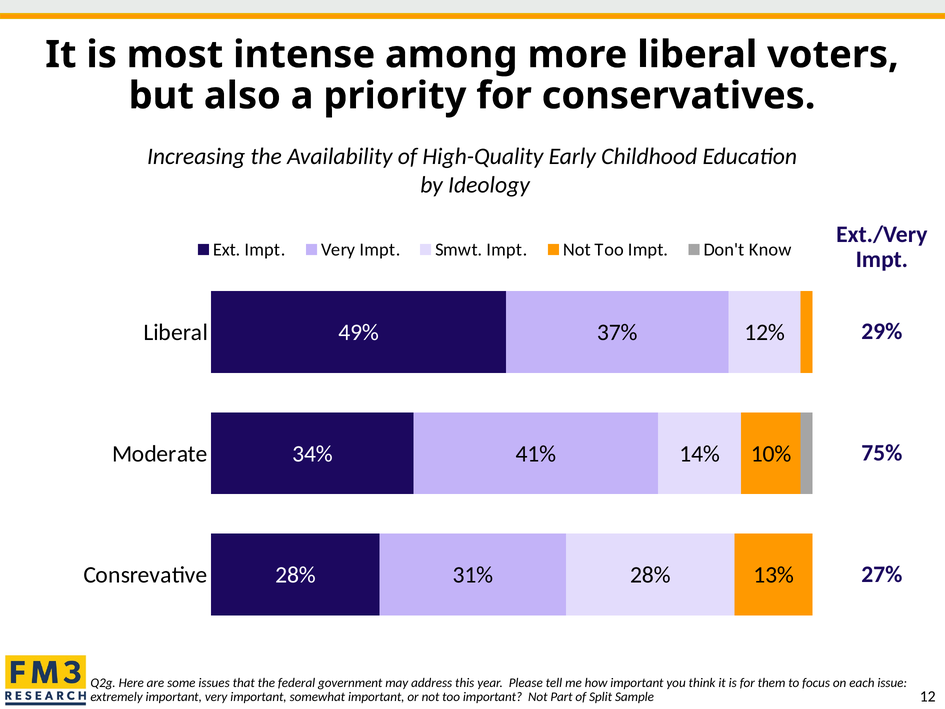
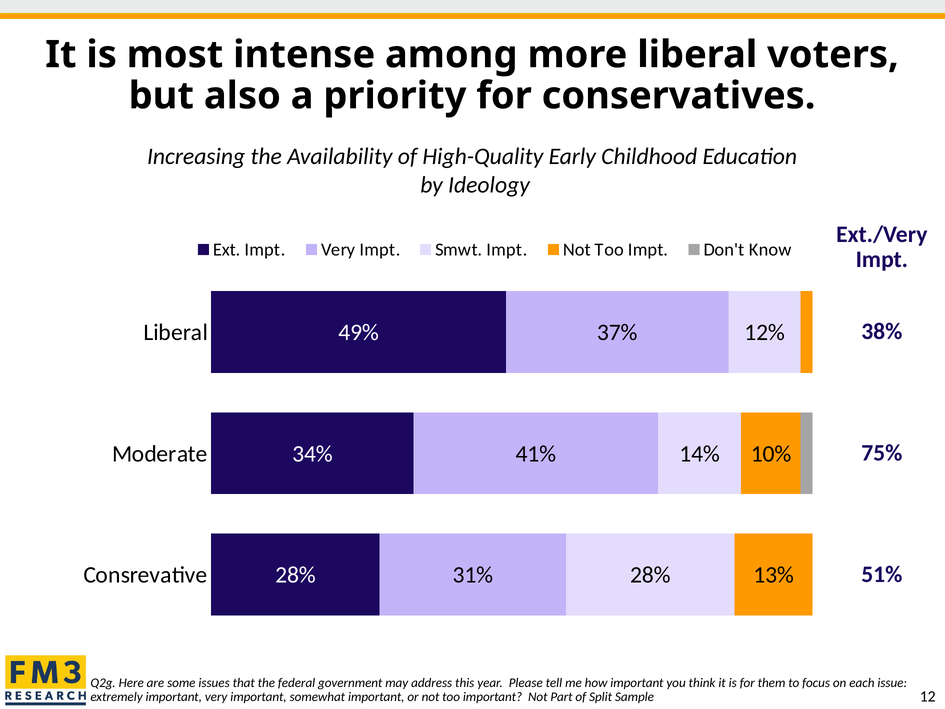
29%: 29% -> 38% (882, 331)
27%: 27% -> 51% (882, 574)
